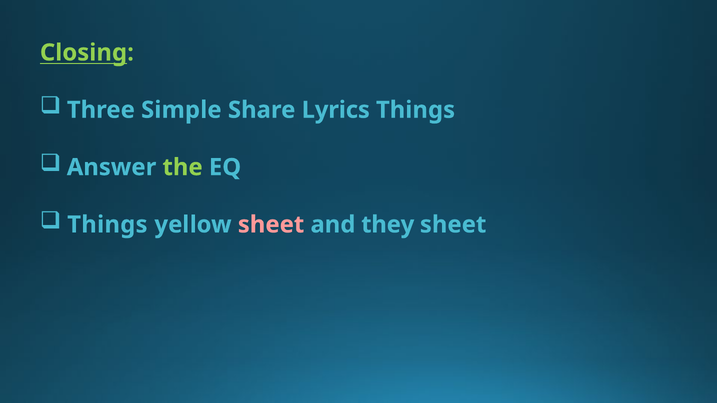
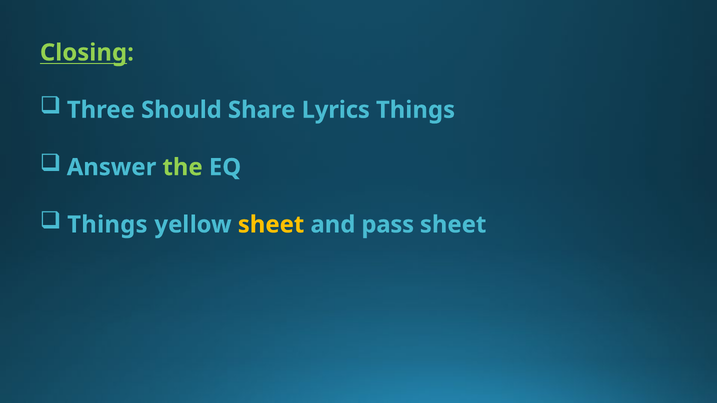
Simple: Simple -> Should (181, 110)
sheet colour: pink -> yellow (271, 225)
they: they -> pass (388, 225)
